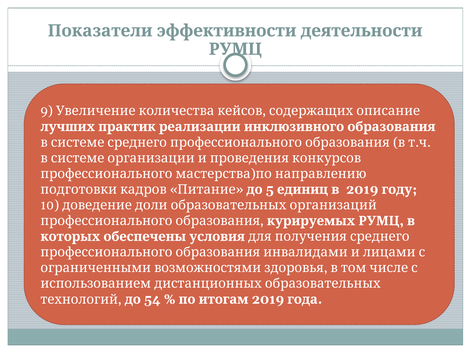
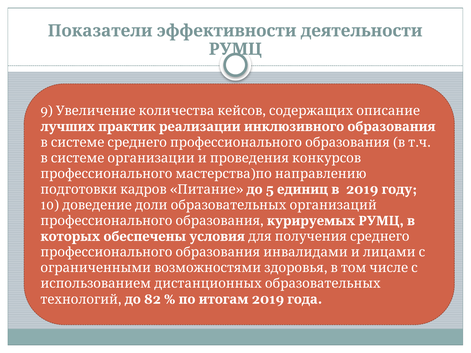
54: 54 -> 82 (152, 300)
